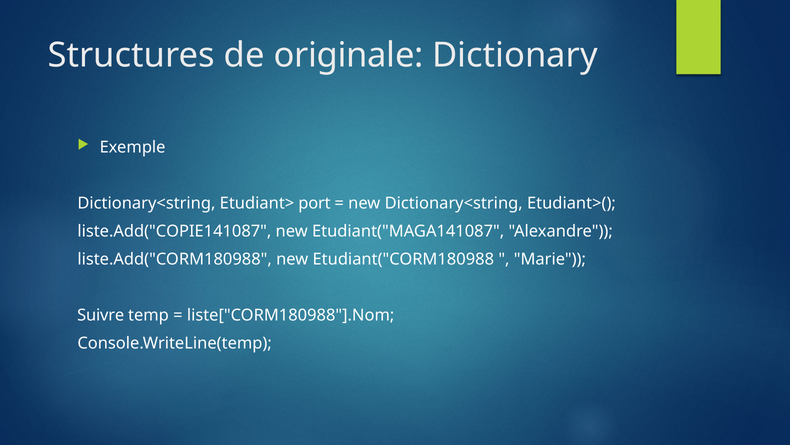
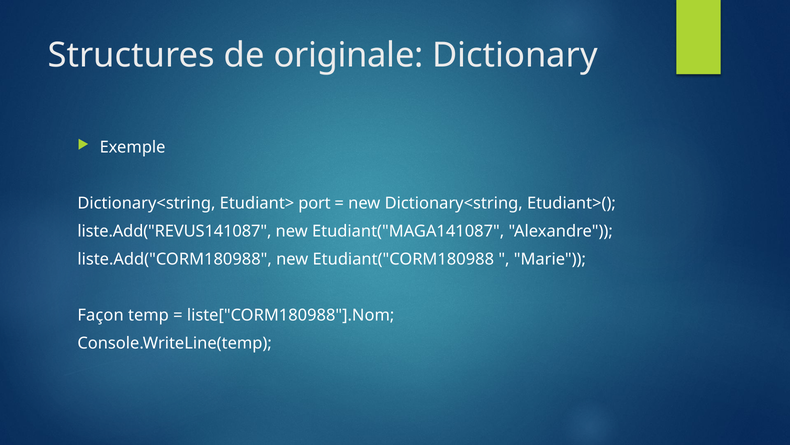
liste.Add("COPIE141087: liste.Add("COPIE141087 -> liste.Add("REVUS141087 (174, 231)
Suivre: Suivre -> Façon (101, 315)
